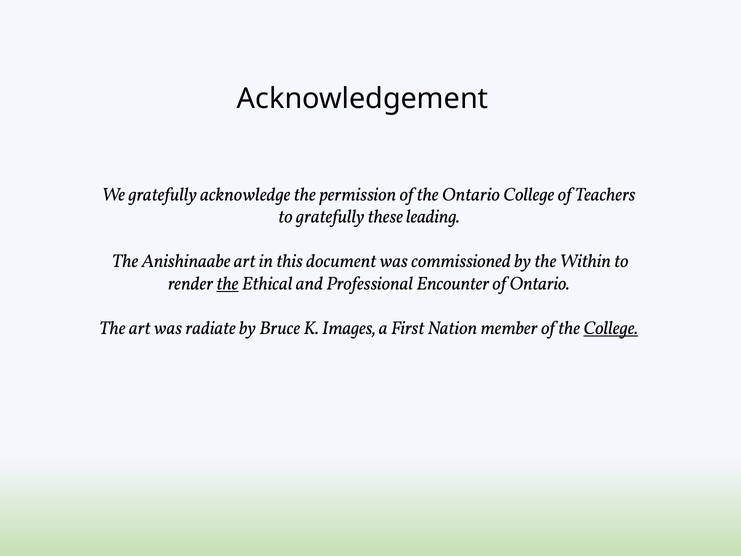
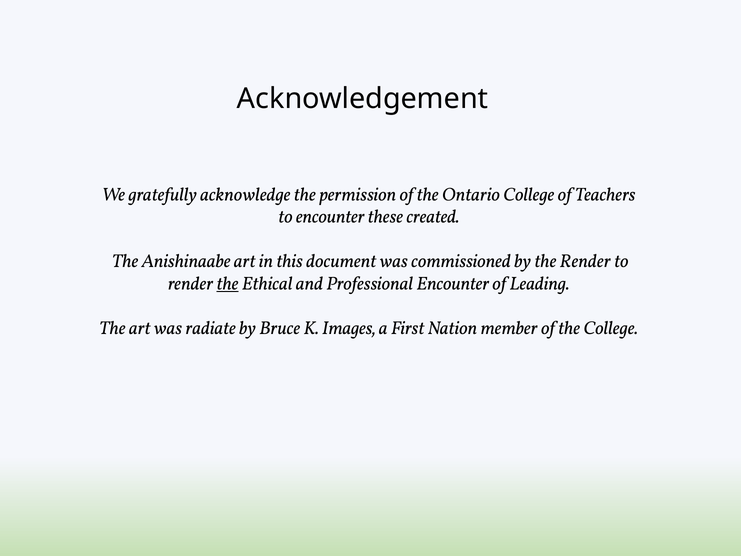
to gratefully: gratefully -> encounter (330, 217)
leading: leading -> created (433, 217)
the Within: Within -> Render (585, 261)
of Ontario: Ontario -> Leading (540, 283)
College underline: present -> none (611, 328)
